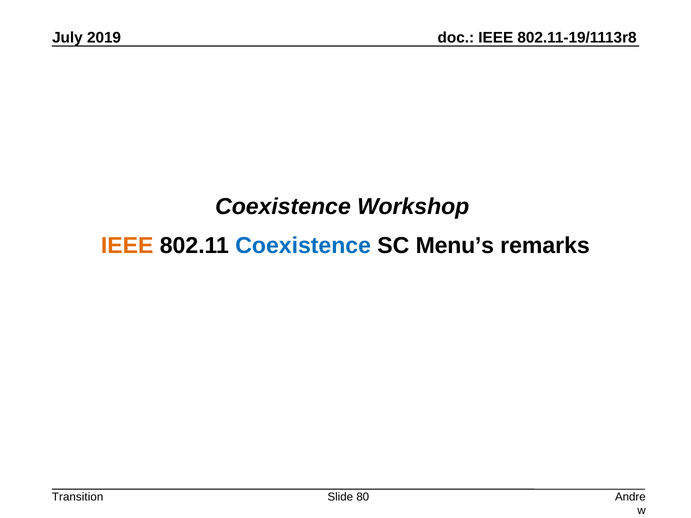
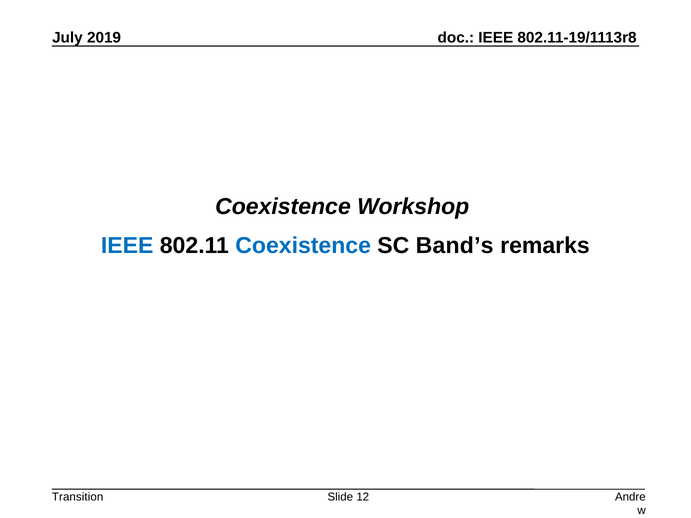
IEEE colour: orange -> blue (127, 246)
Menu’s: Menu’s -> Band’s (455, 246)
80: 80 -> 12 (363, 497)
